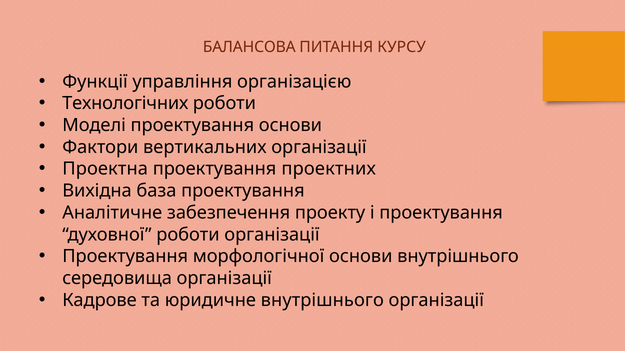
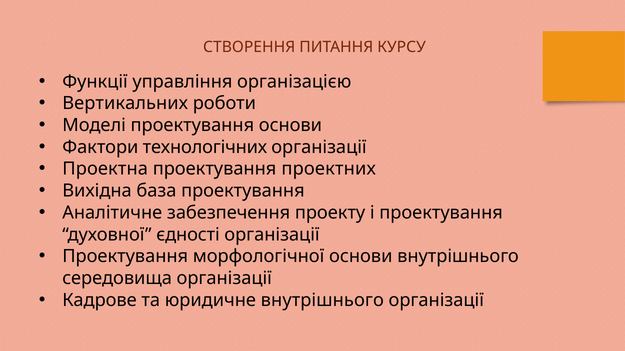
БАЛАНСОВА: БАЛАНСОВА -> СТВОРЕННЯ (249, 47)
Технологічних: Технологічних -> Вертикальних (125, 104)
вертикальних: вертикальних -> технологічних (205, 147)
духовної роботи: роботи -> єдності (188, 235)
